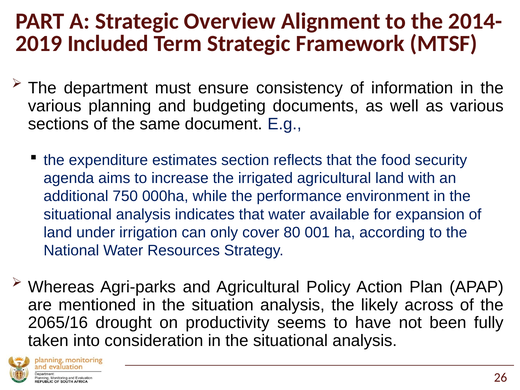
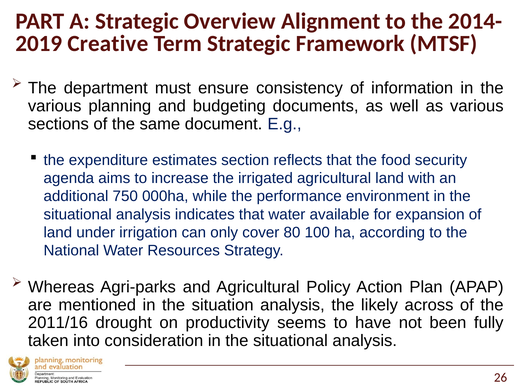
Included: Included -> Creative (108, 43)
001: 001 -> 100 (317, 232)
2065/16: 2065/16 -> 2011/16 (58, 323)
